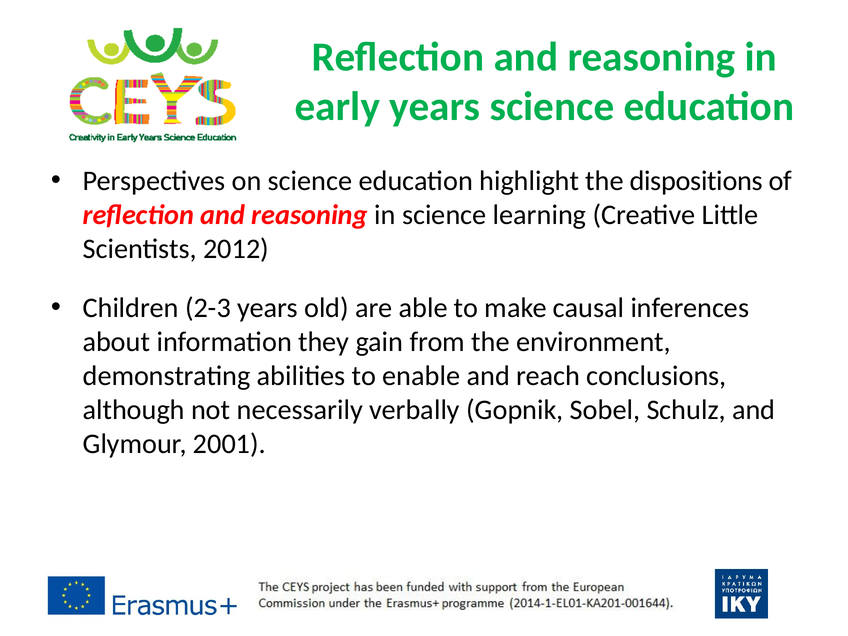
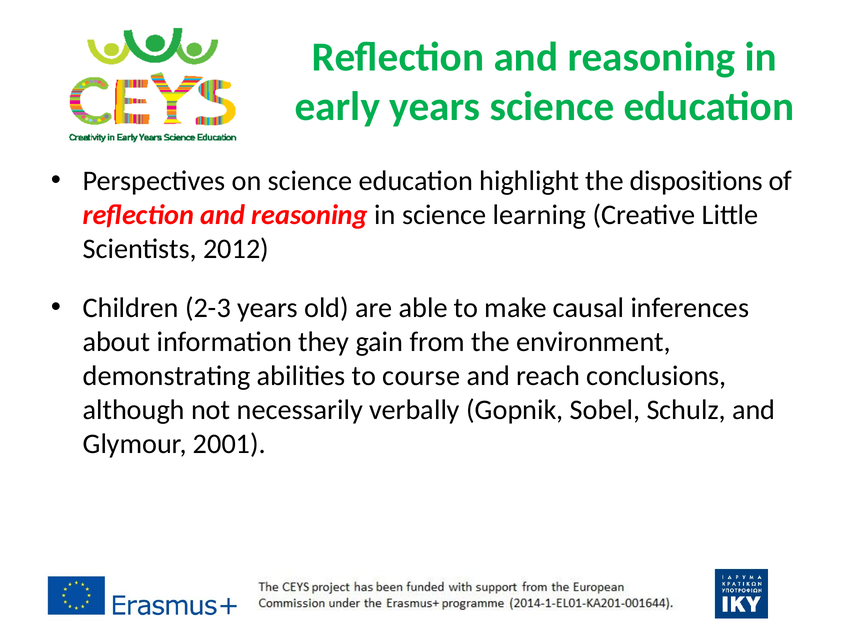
enable: enable -> course (421, 376)
